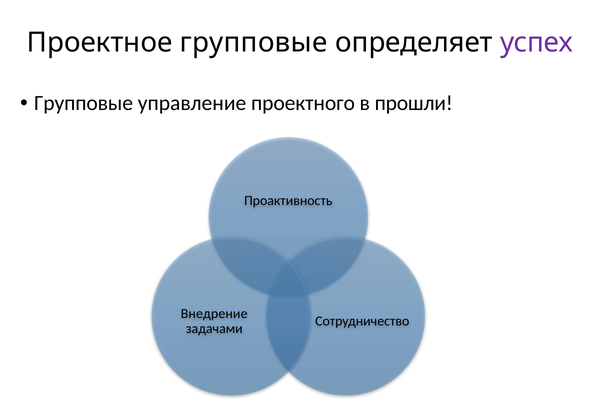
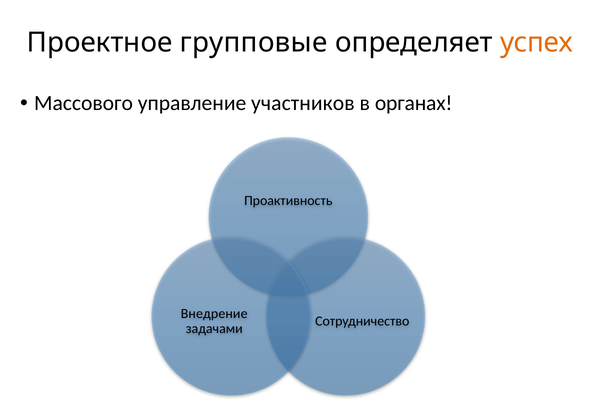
успех colour: purple -> orange (537, 43)
Групповые: Групповые -> Массового (84, 103)
проектного: проектного -> участников (303, 103)
прошли: прошли -> органах (414, 103)
